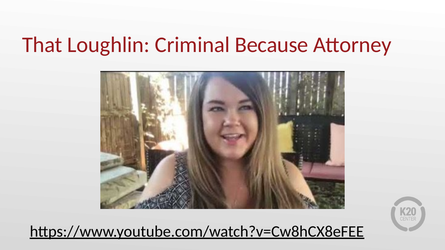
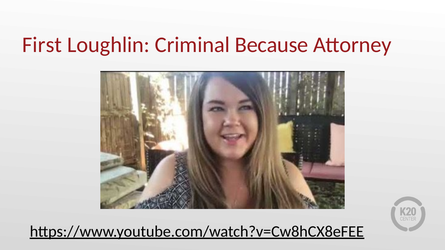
That: That -> First (42, 45)
